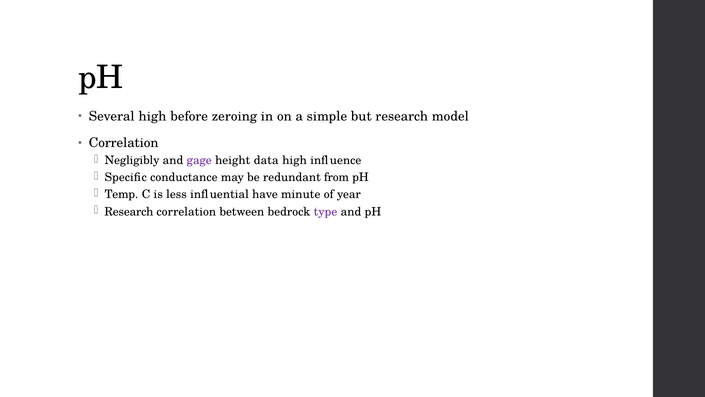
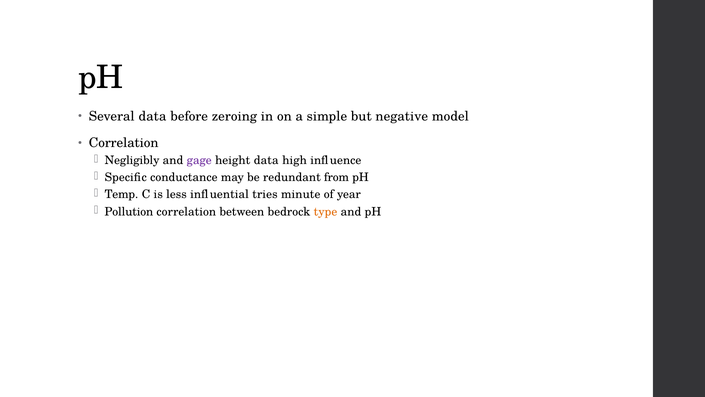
Several high: high -> data (152, 116)
but research: research -> negative (402, 116)
have: have -> tries (265, 194)
Research: Research -> Pollution (129, 211)
type colour: purple -> orange (325, 211)
